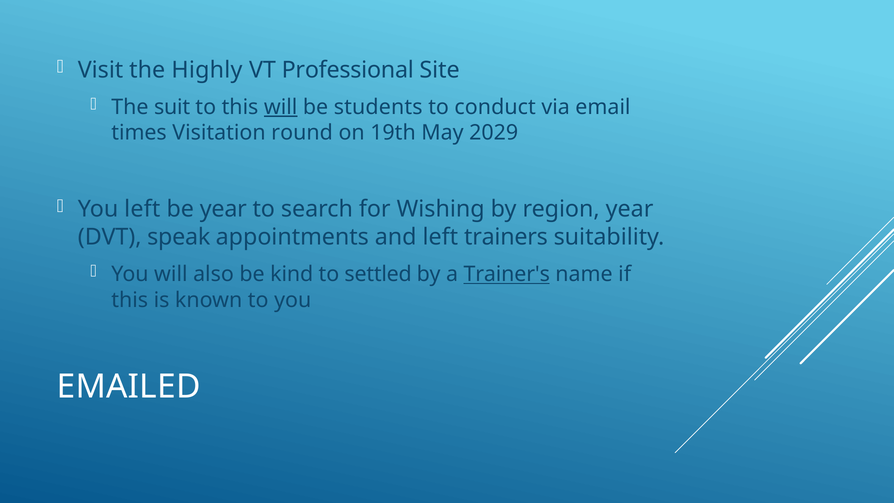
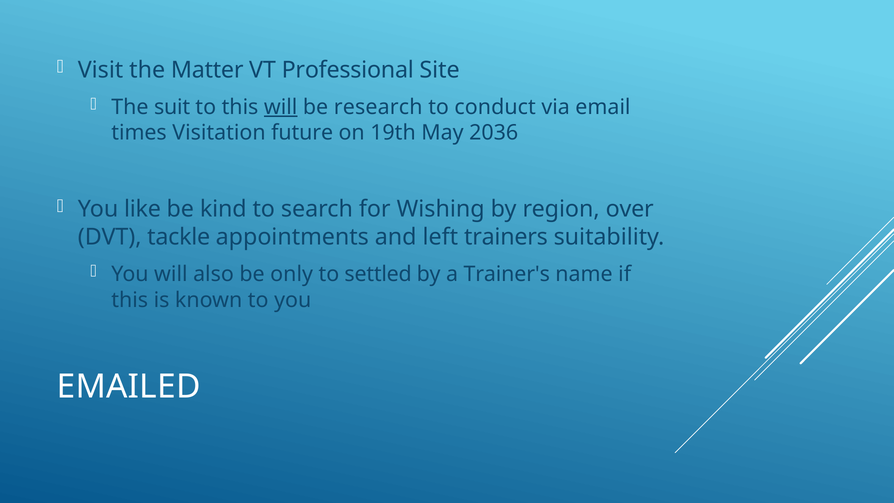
Highly: Highly -> Matter (207, 70)
students: students -> research (378, 107)
round: round -> future (302, 133)
2029: 2029 -> 2036 (494, 133)
You left: left -> like (142, 209)
be year: year -> kind (223, 209)
region year: year -> over (630, 209)
speak: speak -> tackle (179, 237)
kind: kind -> only (292, 274)
Trainer's underline: present -> none (507, 274)
